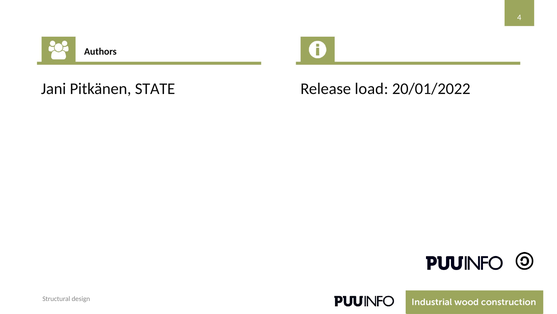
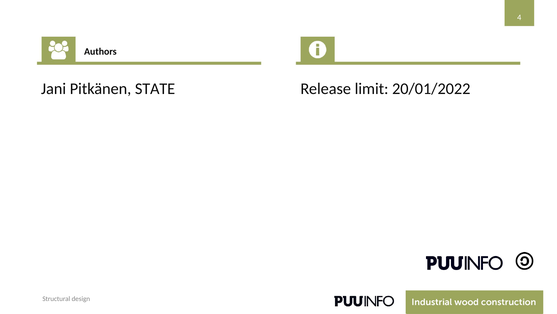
load: load -> limit (372, 89)
